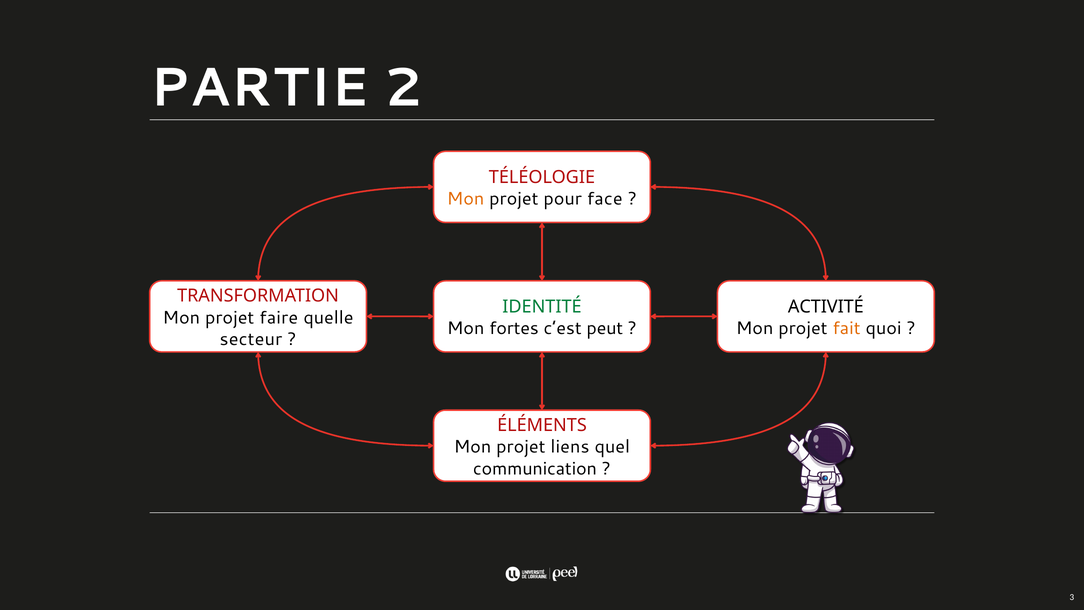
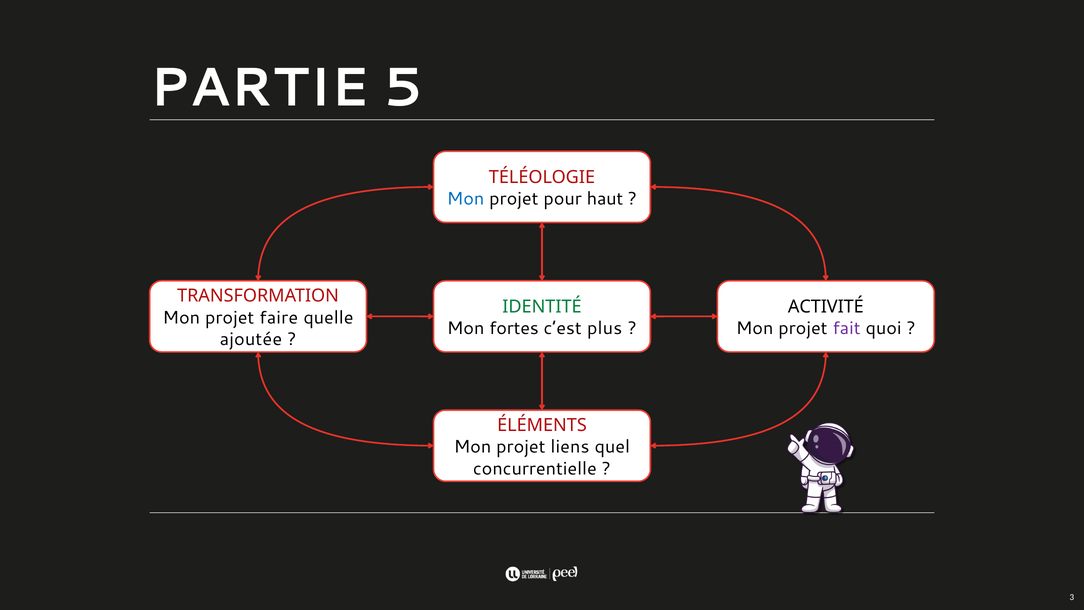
2: 2 -> 5 (403, 88)
Mon colour: orange -> blue (466, 199)
face: face -> haut (605, 199)
fait colour: orange -> purple (847, 328)
peut: peut -> plus (605, 328)
secteur: secteur -> ajoutée (251, 339)
communication: communication -> concurrentielle (535, 468)
